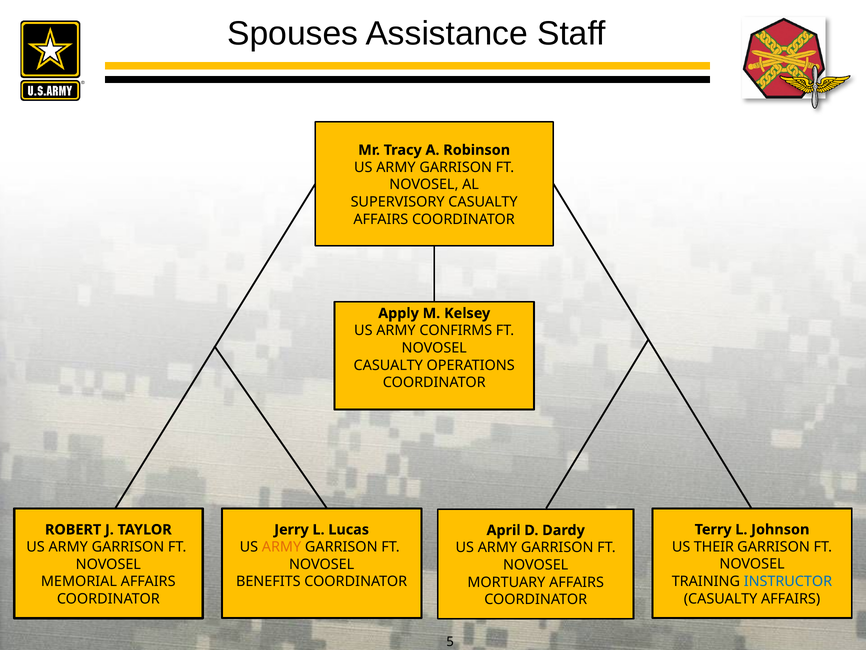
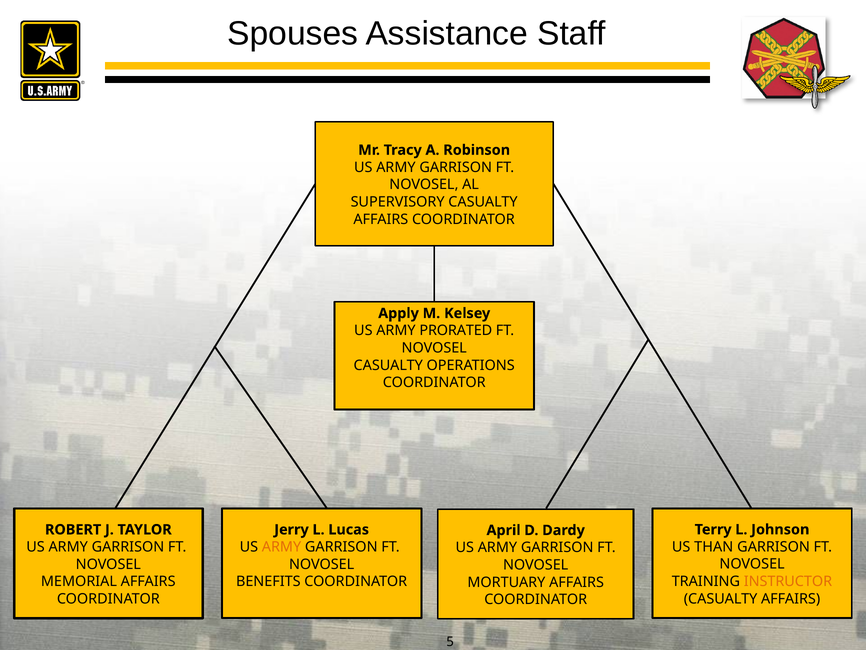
CONFIRMS: CONFIRMS -> PRORATED (456, 330)
THEIR: THEIR -> THAN (714, 546)
INSTRUCTOR colour: blue -> orange (788, 581)
